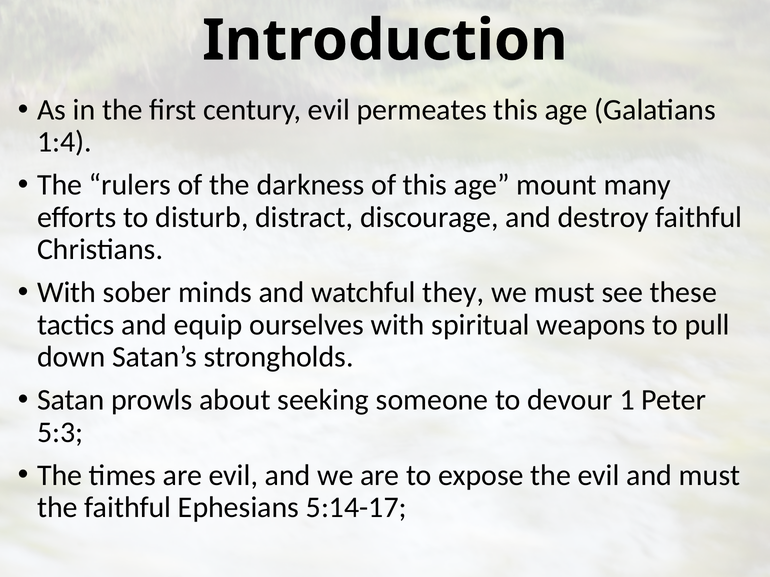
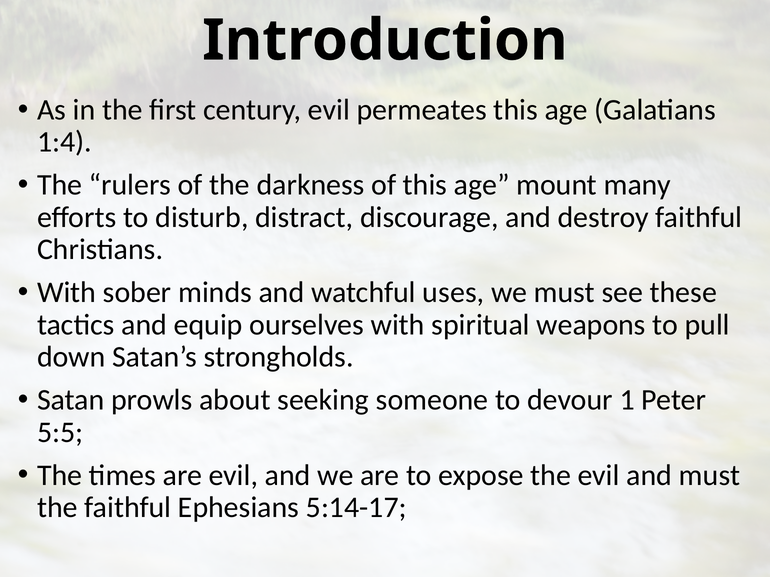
they: they -> uses (453, 293)
5:3: 5:3 -> 5:5 (60, 433)
